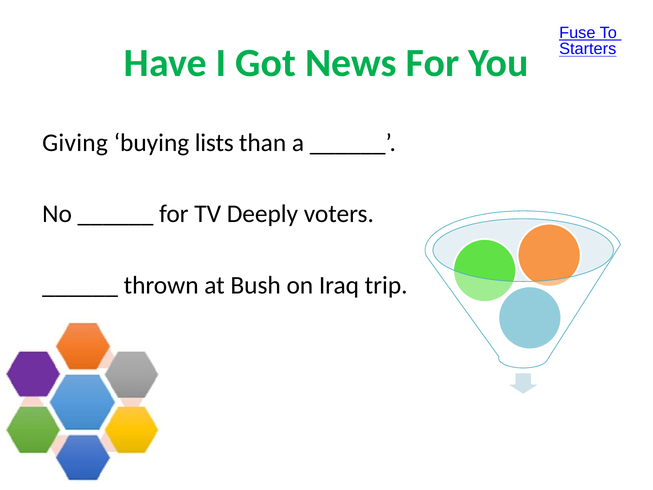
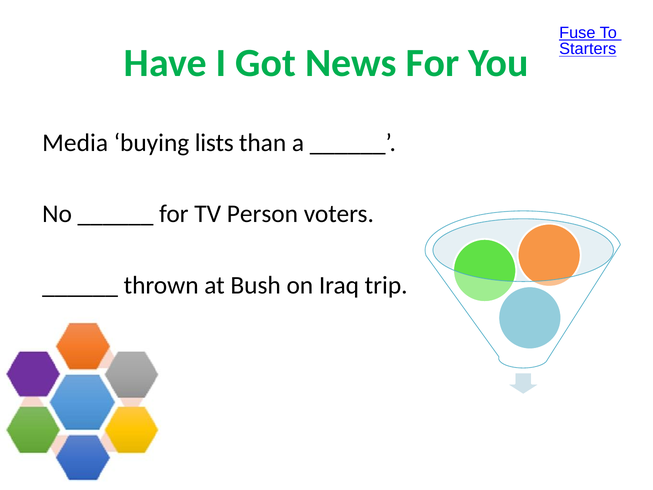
Giving: Giving -> Media (75, 143)
Deeply: Deeply -> Person (262, 214)
